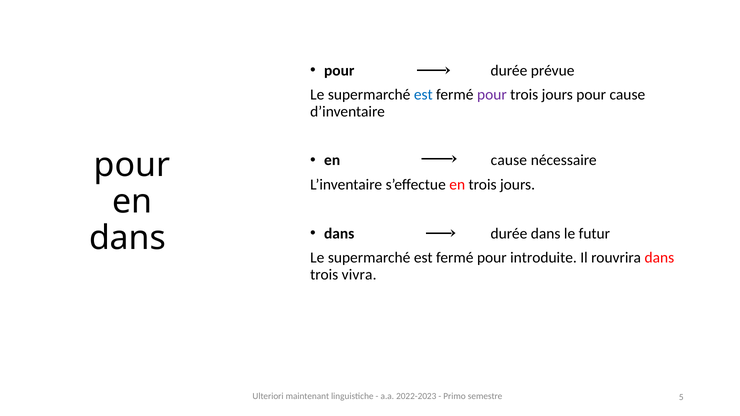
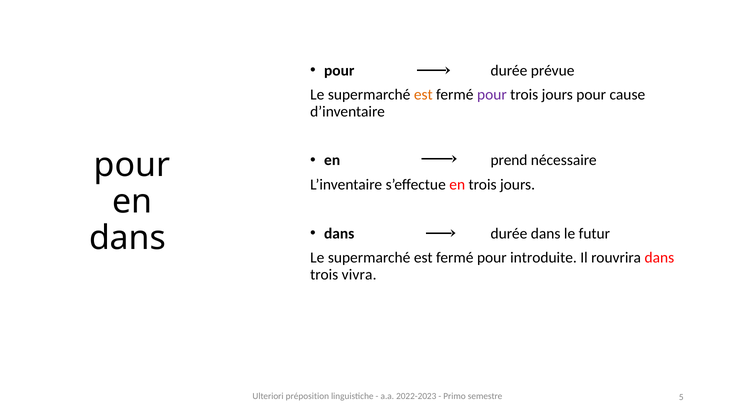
est colour: blue -> orange (423, 95)
en cause: cause -> prend (509, 160)
maintenant: maintenant -> préposition (307, 396)
